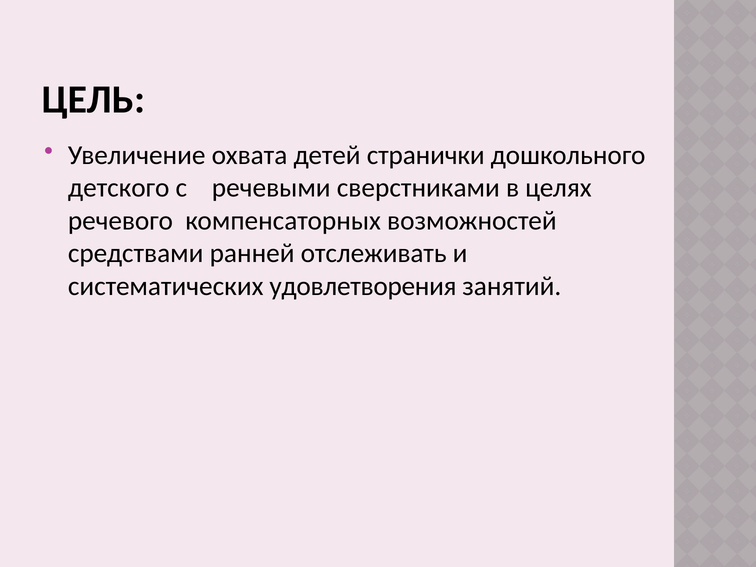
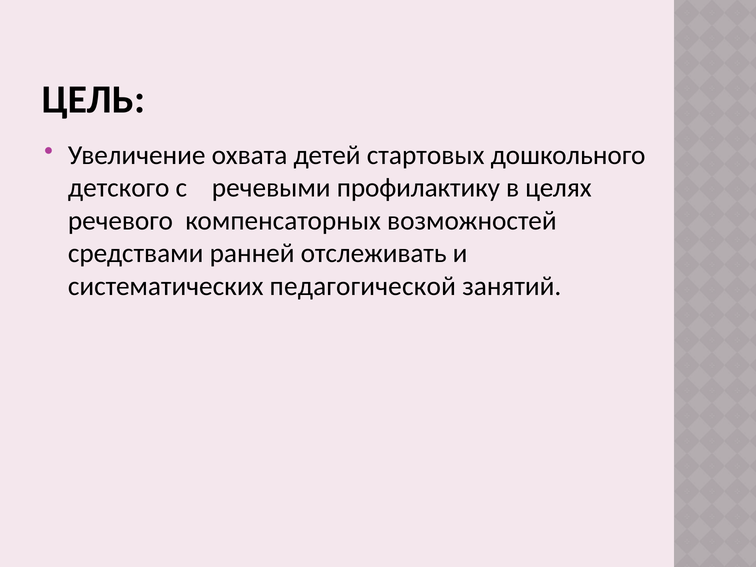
странички: странички -> стартовых (426, 155)
сверстниками: сверстниками -> профилактику (418, 188)
удовлетворения: удовлетворения -> педагогической (363, 286)
